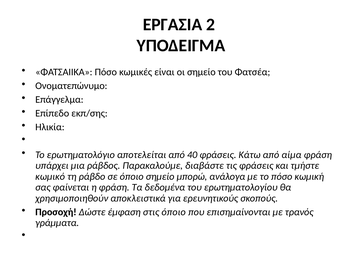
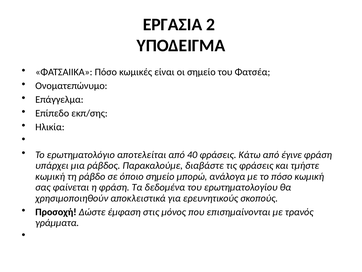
αίμα: αίμα -> έγινε (292, 154)
κωμικό: κωμικό -> κωμική (50, 176)
στις όποιο: όποιο -> μόνος (174, 212)
